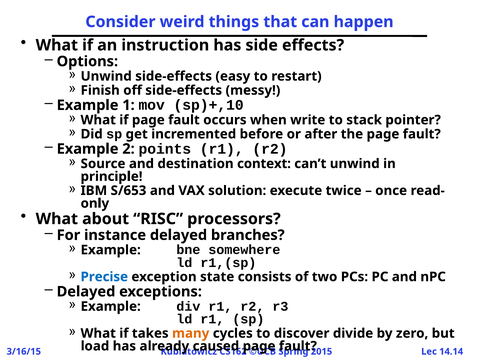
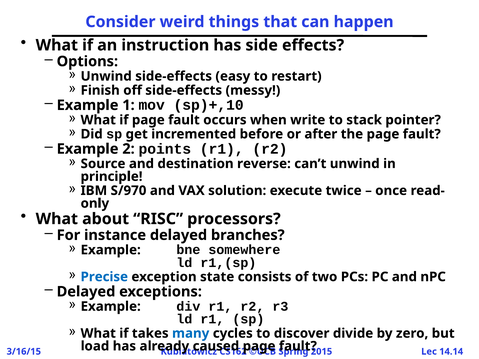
context: context -> reverse (264, 164)
S/653: S/653 -> S/970 (128, 191)
many colour: orange -> blue (191, 334)
